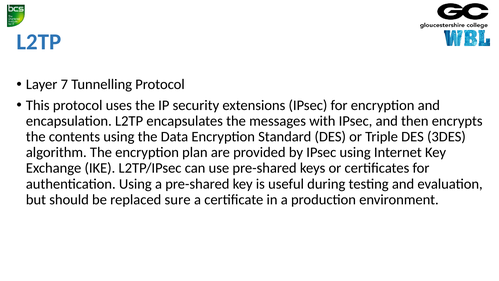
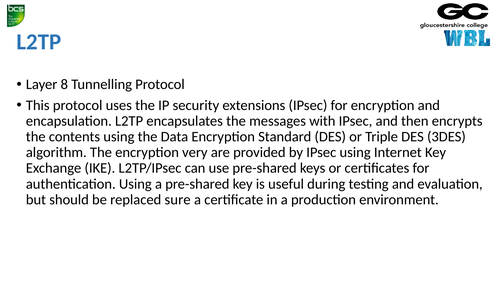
7: 7 -> 8 (64, 84)
plan: plan -> very (195, 152)
